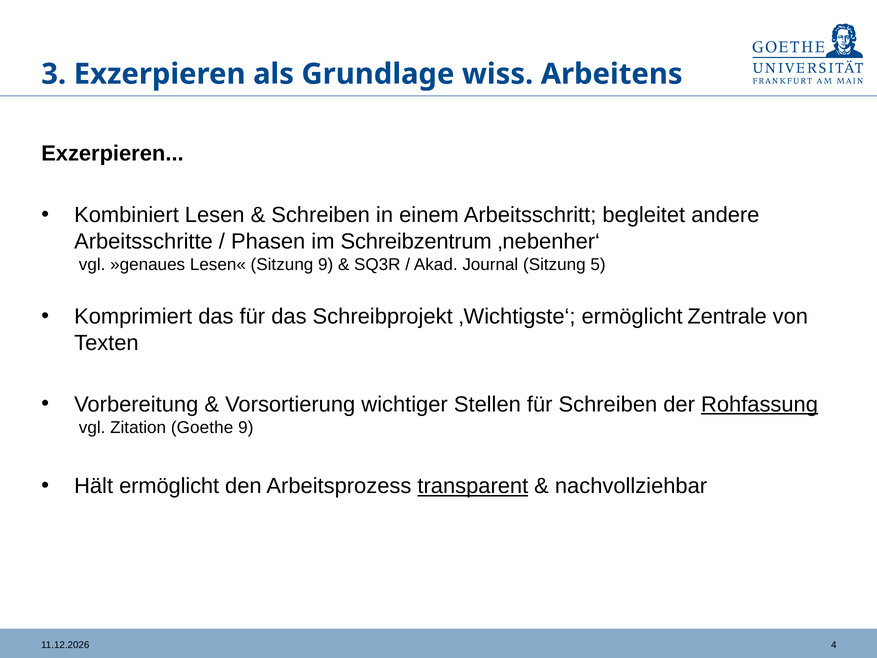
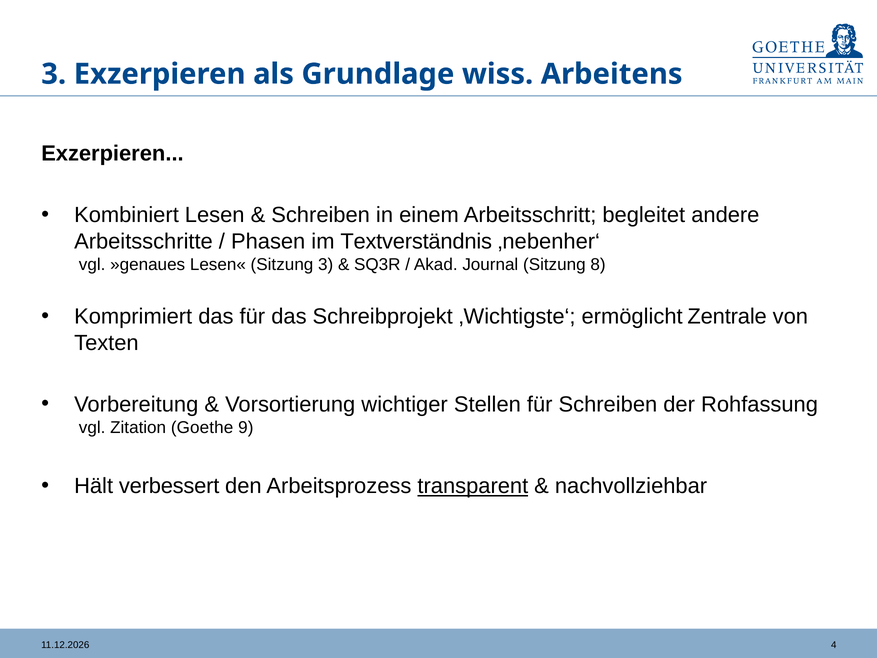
Schreibzentrum: Schreibzentrum -> Textverständnis (416, 241)
Sitzung 9: 9 -> 3 (326, 264)
5: 5 -> 8 (598, 264)
Rohfassung underline: present -> none (760, 404)
Hält ermöglicht: ermöglicht -> verbessert (169, 486)
